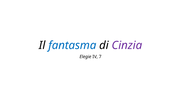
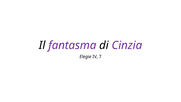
fantasma colour: blue -> purple (72, 45)
